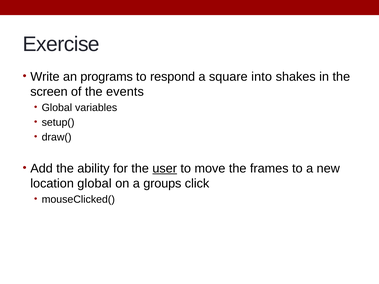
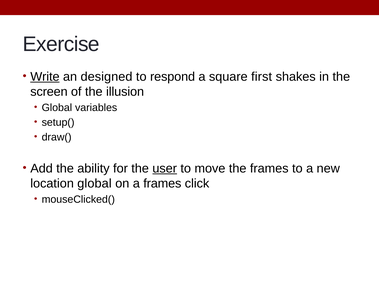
Write underline: none -> present (45, 77)
programs: programs -> designed (107, 77)
into: into -> first (262, 77)
events: events -> illusion (125, 92)
a groups: groups -> frames (162, 184)
